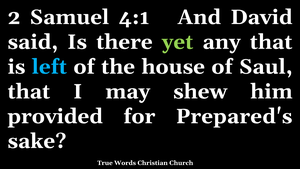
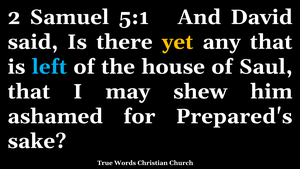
4:1: 4:1 -> 5:1 (134, 17)
yet colour: light green -> yellow (178, 42)
provided: provided -> ashamed (55, 116)
